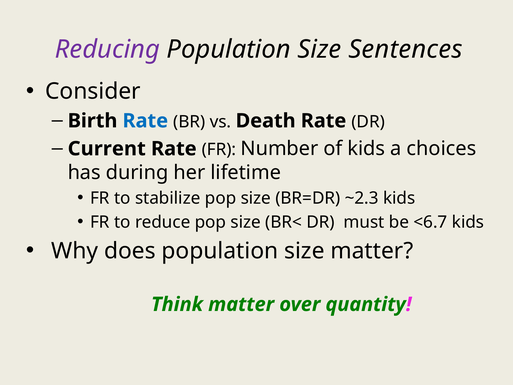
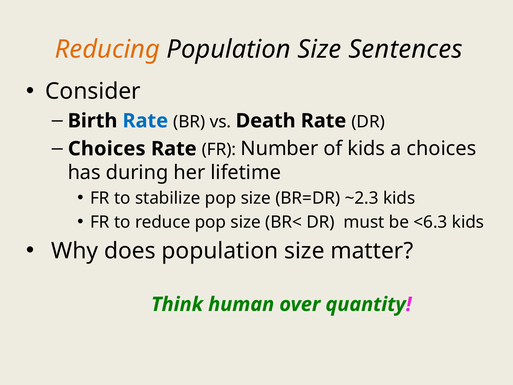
Reducing colour: purple -> orange (107, 49)
Current: Current -> Choices (107, 149)
<6.7: <6.7 -> <6.3 (430, 222)
Think matter: matter -> human (241, 304)
